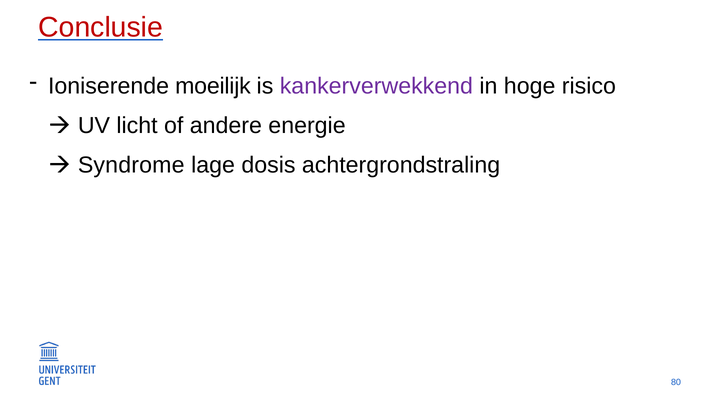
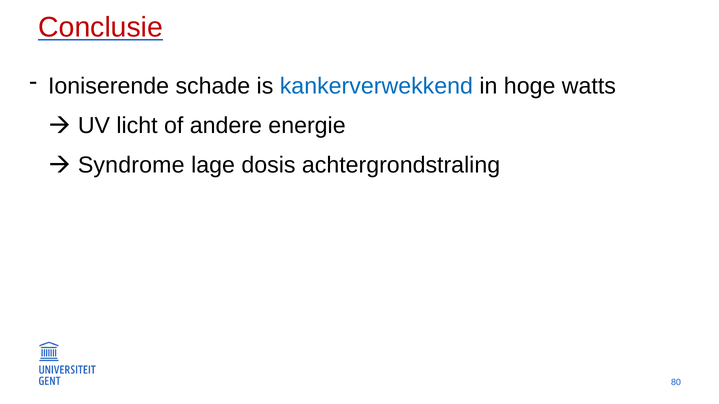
moeilijk: moeilijk -> schade (213, 86)
kankerverwekkend colour: purple -> blue (376, 86)
risico: risico -> watts (589, 86)
